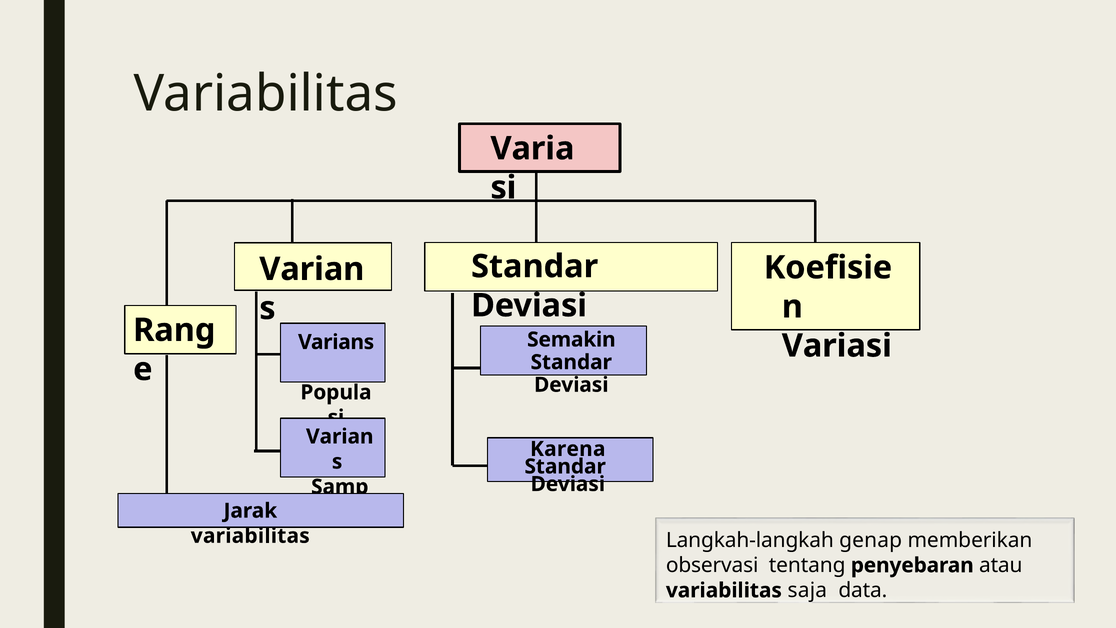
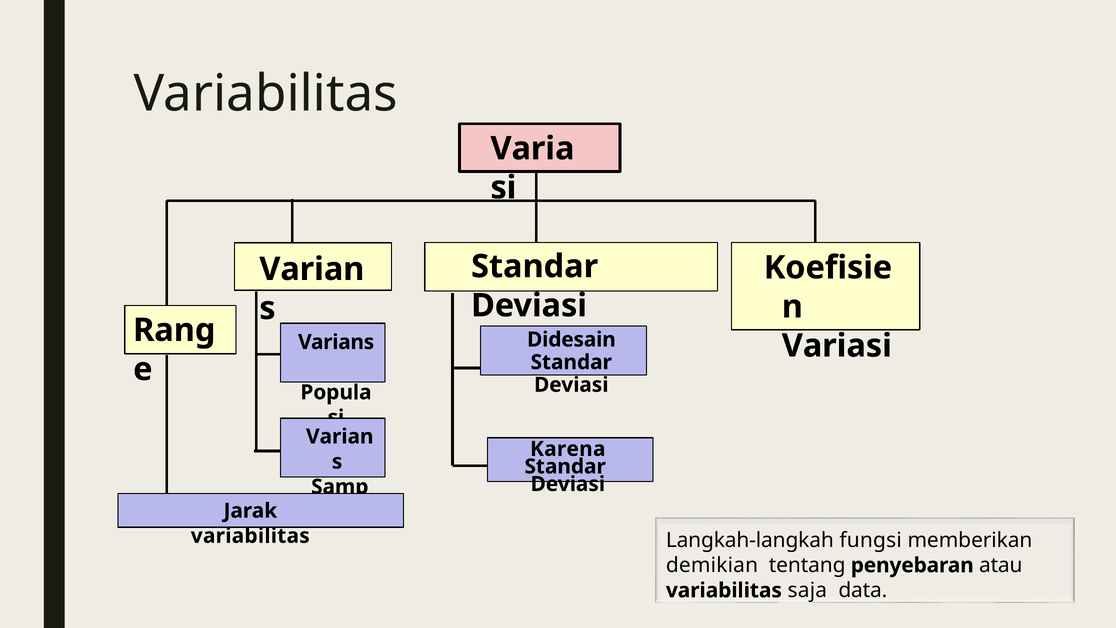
Semakin: Semakin -> Didesain (571, 339)
genap: genap -> fungsi (871, 540)
observasi: observasi -> demikian (712, 565)
